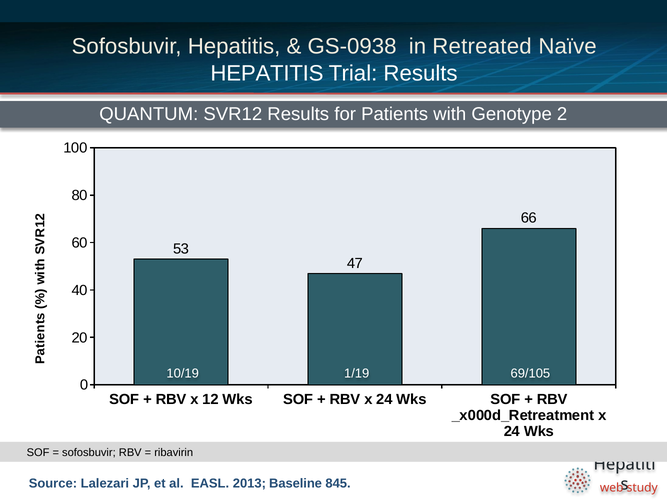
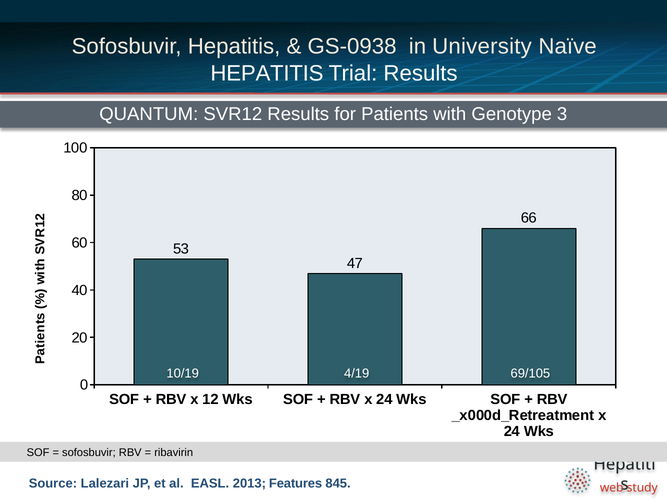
Retreated: Retreated -> University (482, 47)
Genotype 2: 2 -> 3 (562, 114)
1/19: 1/19 -> 4/19 (357, 374)
Baseline: Baseline -> Features (296, 484)
